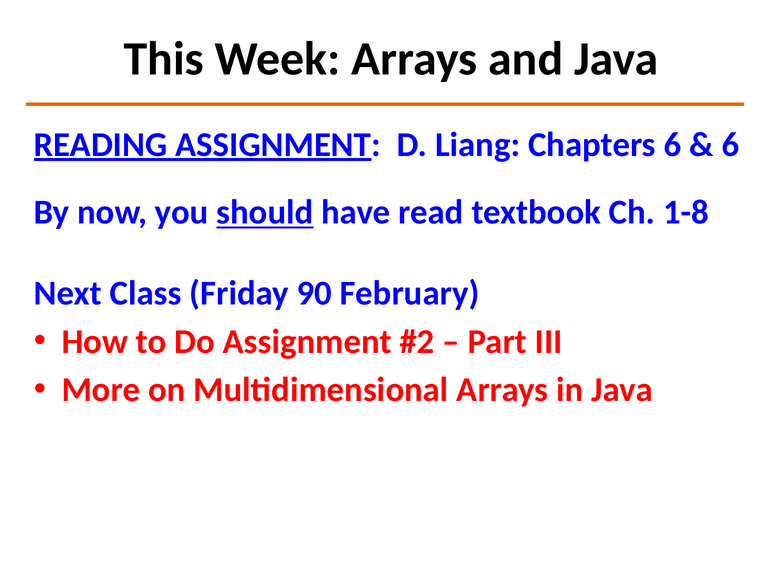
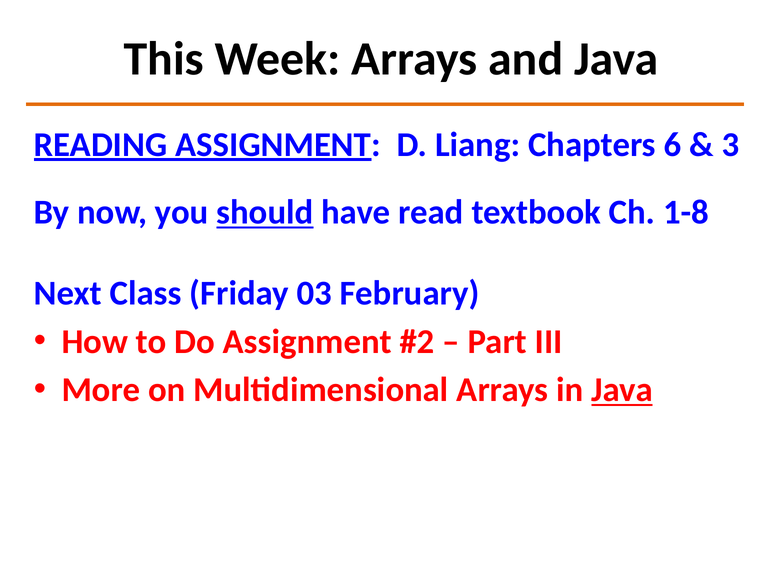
6: 6 -> 3 (730, 145)
90: 90 -> 03 (314, 293)
Java underline: none -> present (622, 390)
